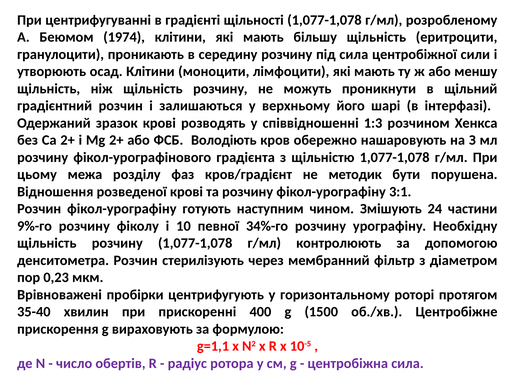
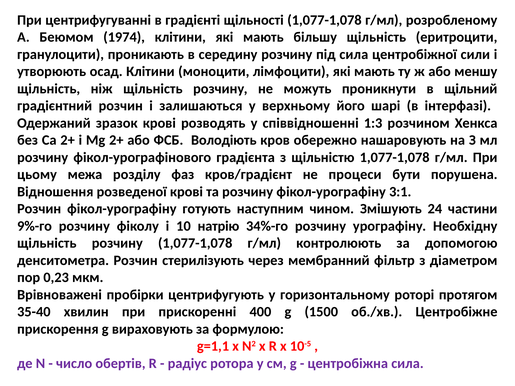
методик: методик -> процеси (355, 175)
певної: певної -> натрію (218, 226)
